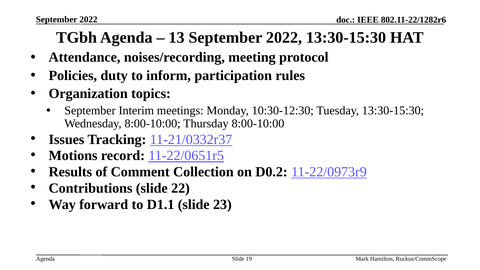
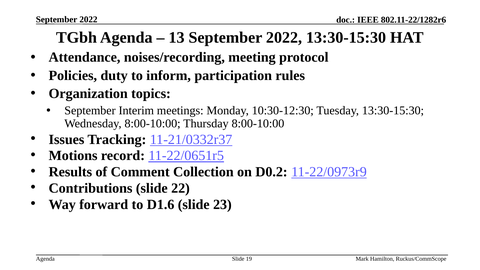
D1.1: D1.1 -> D1.6 (161, 204)
